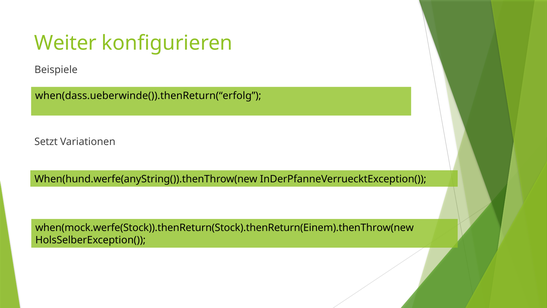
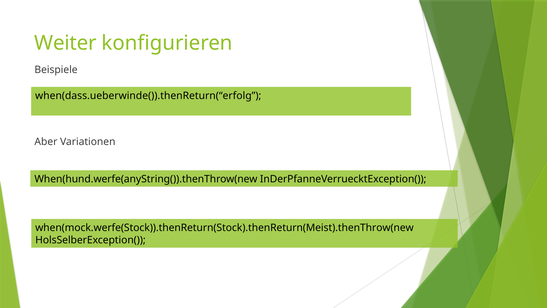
Setzt: Setzt -> Aber (46, 142)
when(mock.werfe(Stock)).thenReturn(Stock).thenReturn(Einem).thenThrow(new: when(mock.werfe(Stock)).thenReturn(Stock).thenReturn(Einem).thenThrow(new -> when(mock.werfe(Stock)).thenReturn(Stock).thenReturn(Meist).thenThrow(new (225, 228)
